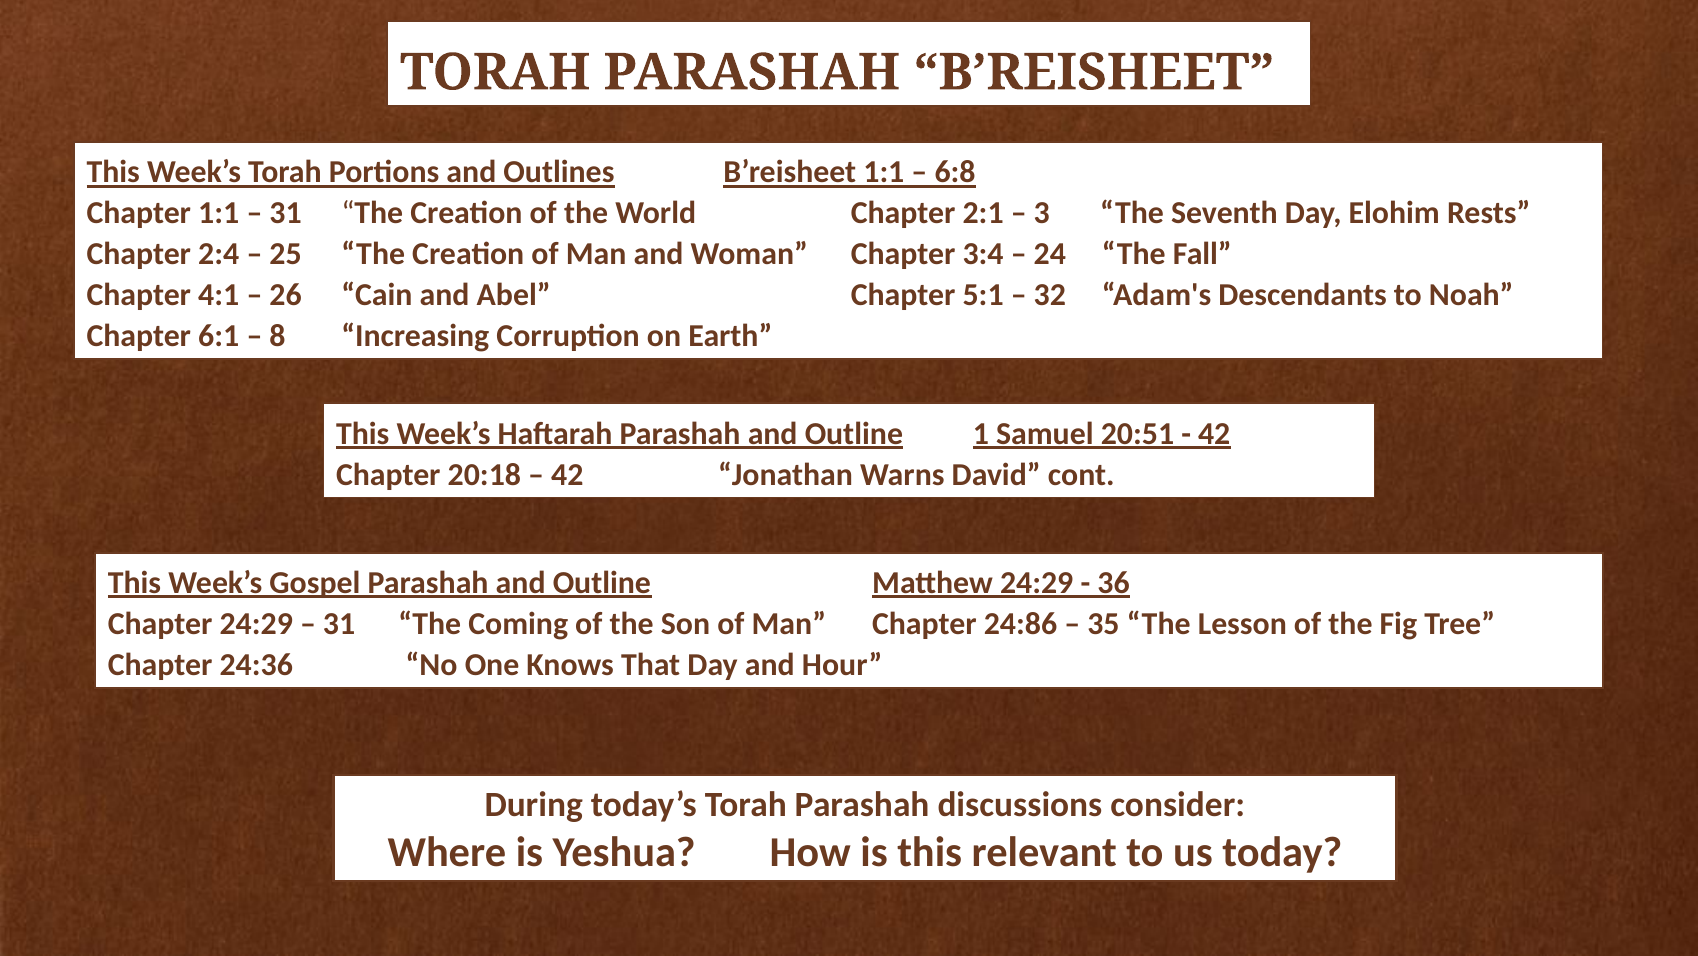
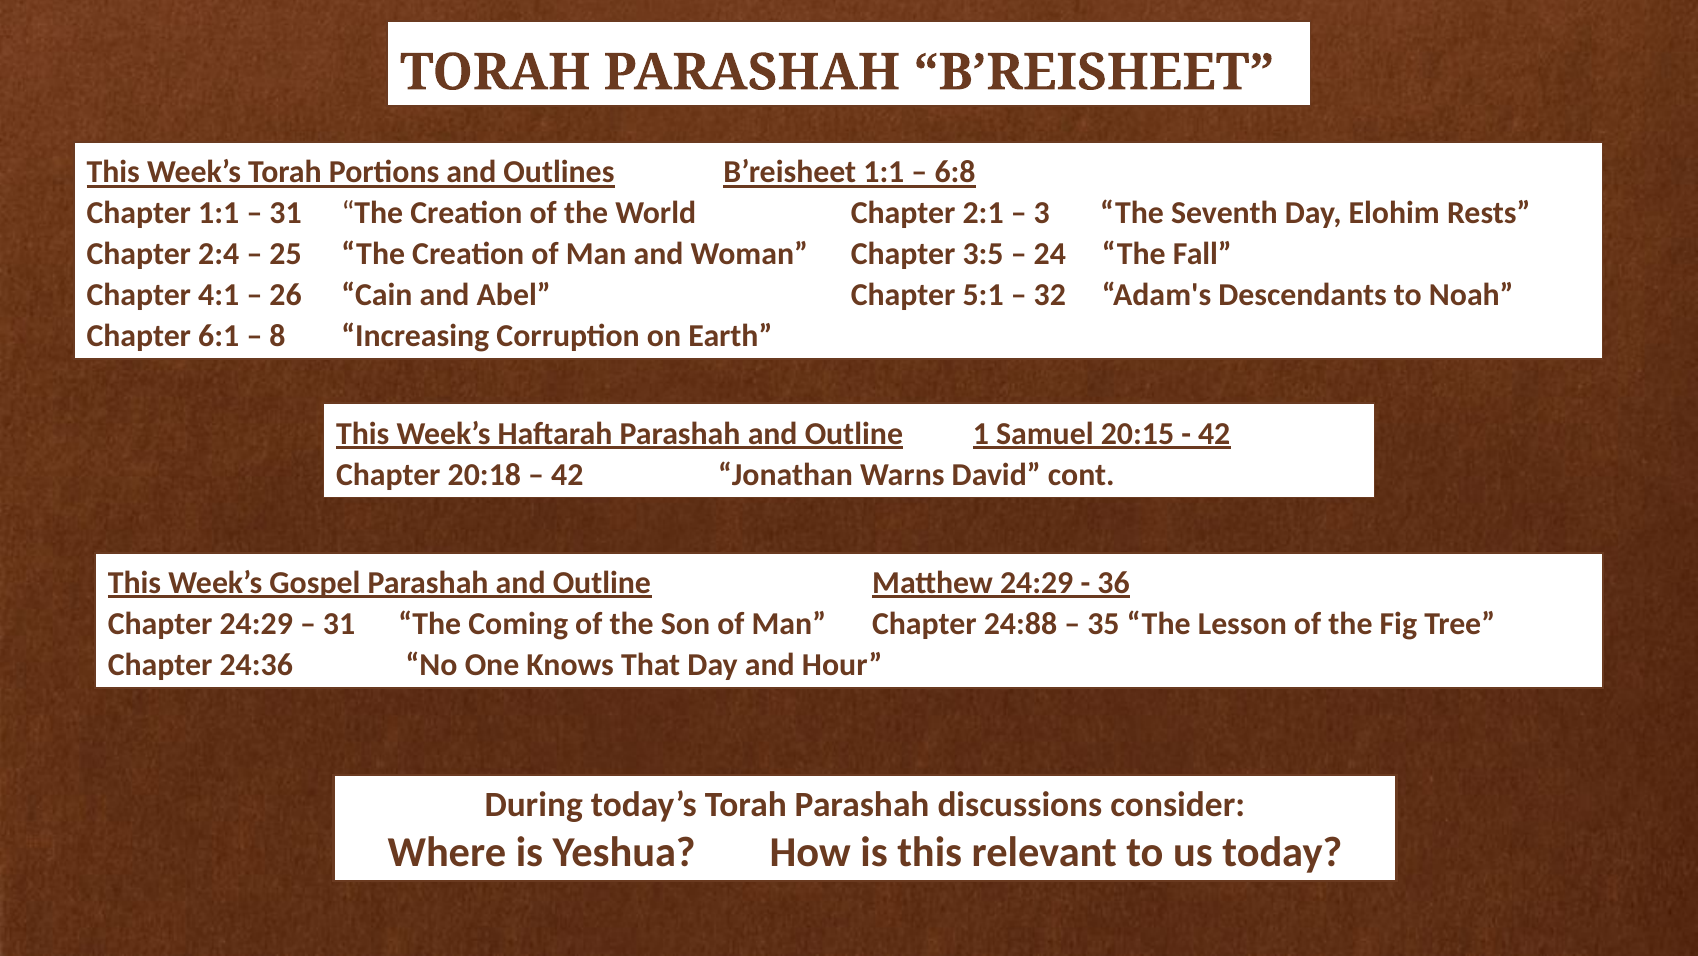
3:4: 3:4 -> 3:5 (983, 254)
20:51: 20:51 -> 20:15 (1137, 433)
24:86: 24:86 -> 24:88 (1020, 623)
